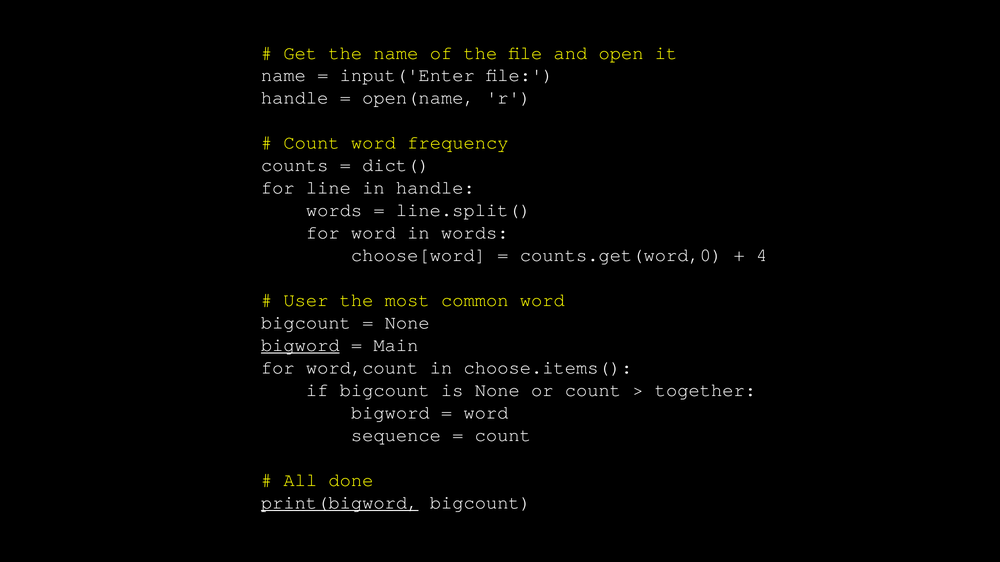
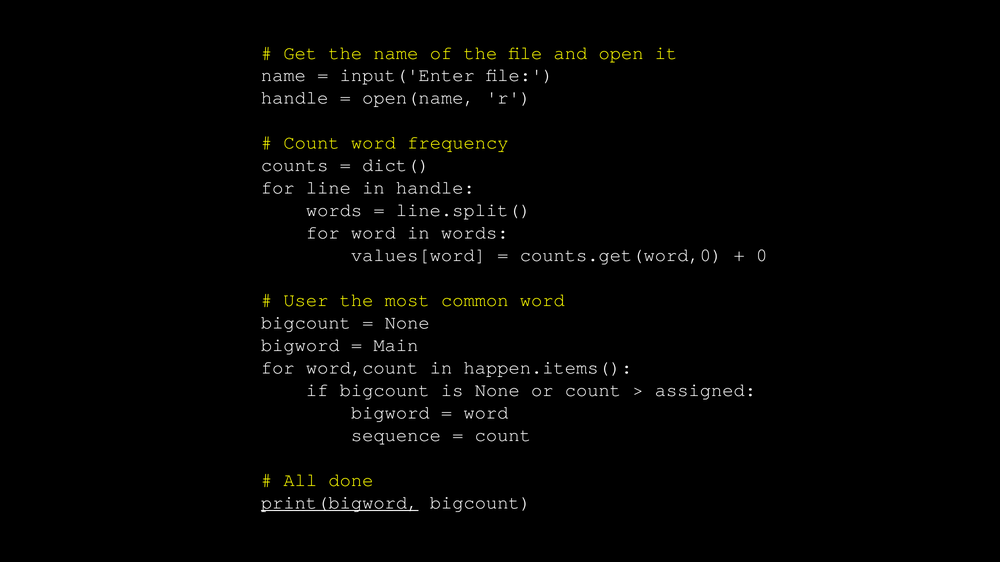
choose[word: choose[word -> values[word (418, 255)
4: 4 -> 0 (762, 255)
bigword underline: present -> none (300, 345)
choose.items(: choose.items( -> happen.items( (548, 368)
together: together -> assigned (705, 390)
